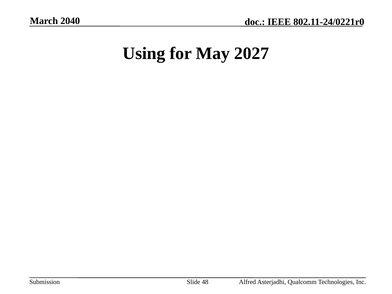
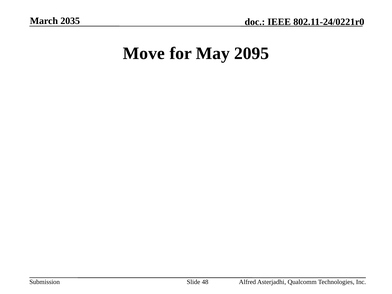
2040: 2040 -> 2035 (70, 21)
Using: Using -> Move (144, 53)
2027: 2027 -> 2095 (252, 53)
